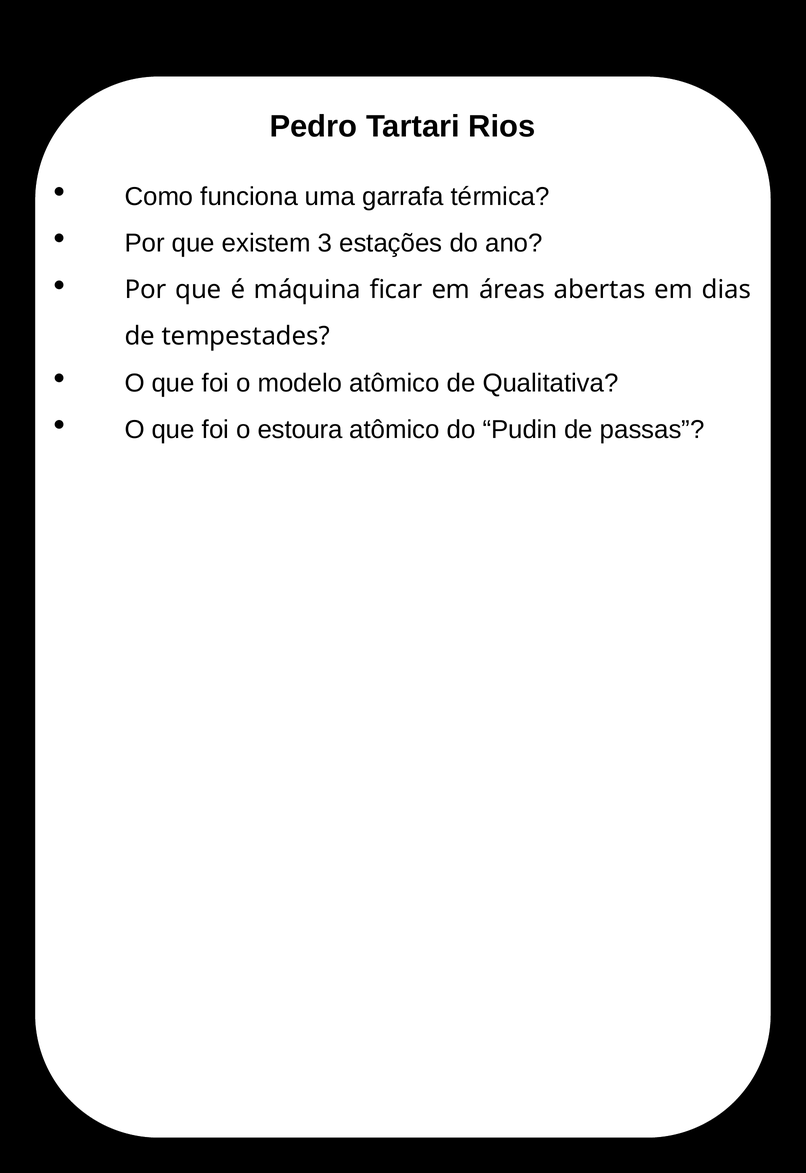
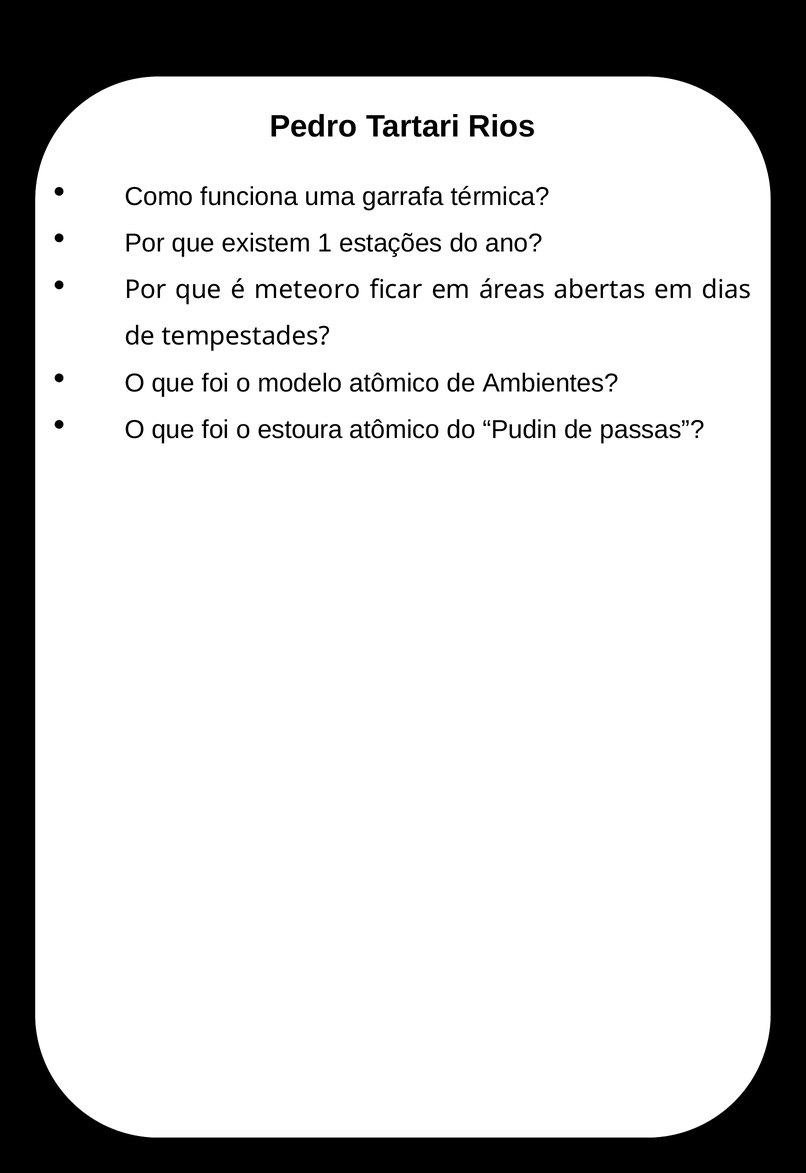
3: 3 -> 1 (325, 243)
máquina: máquina -> meteoro (307, 290)
Qualitativa: Qualitativa -> Ambientes (551, 383)
